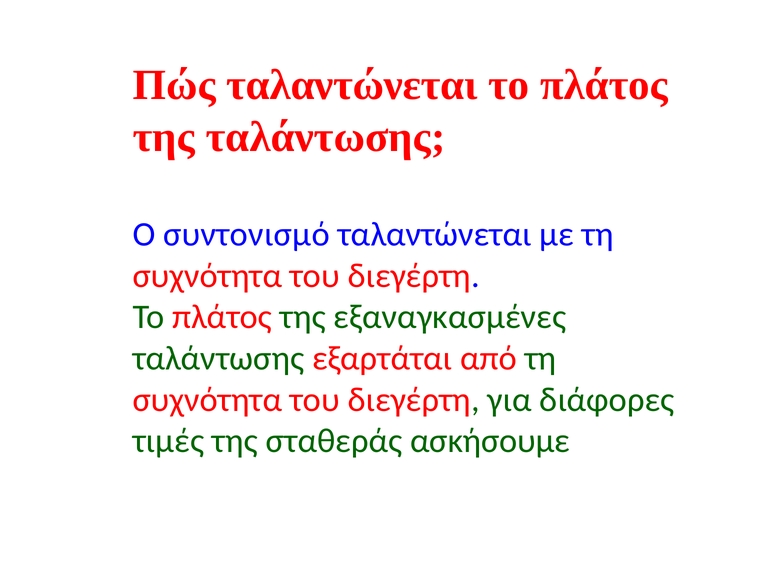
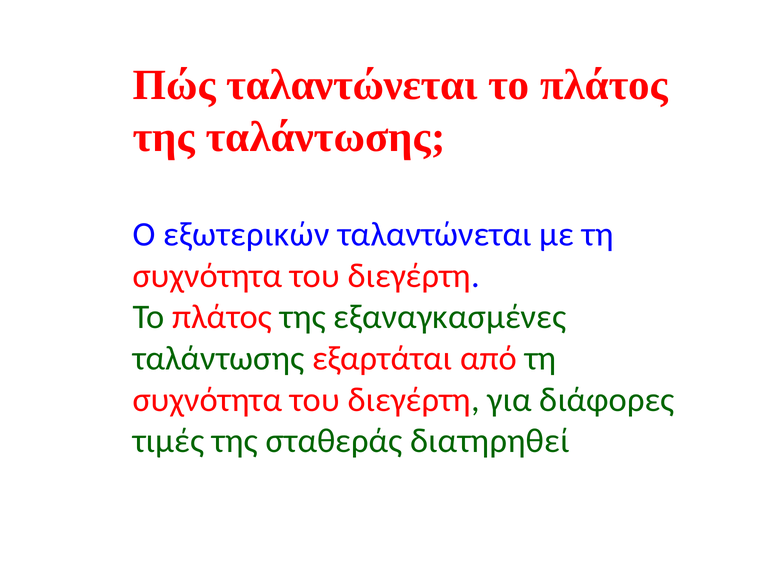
συντονισμό: συντονισμό -> εξωτερικών (246, 234)
ασκήσουμε: ασκήσουμε -> διατηρηθεί (490, 441)
